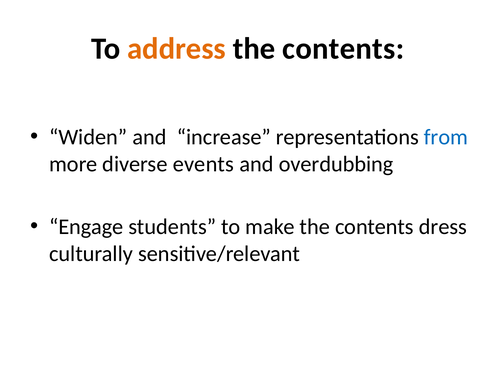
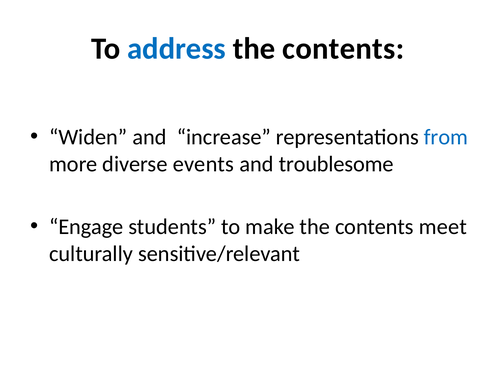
address colour: orange -> blue (177, 49)
overdubbing: overdubbing -> troublesome (336, 164)
dress: dress -> meet (443, 226)
